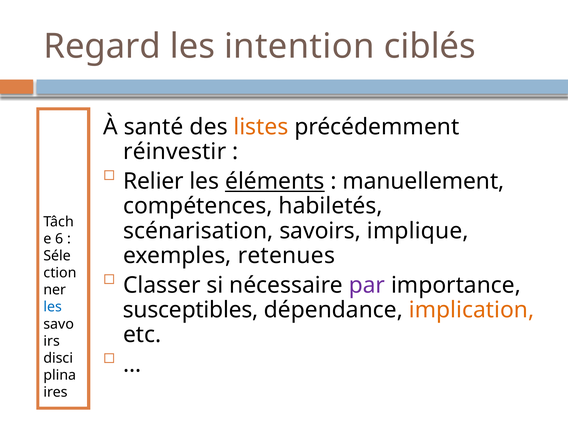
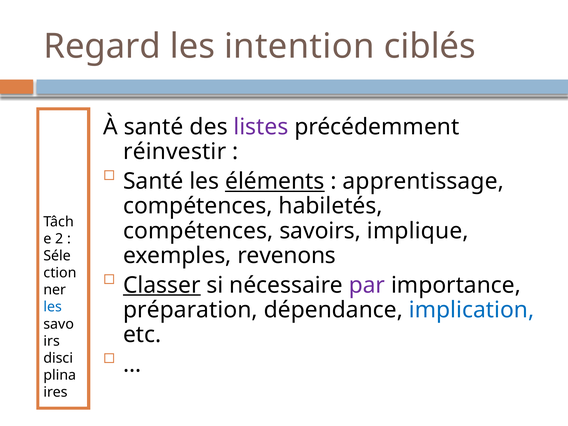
listes colour: orange -> purple (261, 127)
Relier: Relier -> Santé (153, 181)
manuellement: manuellement -> apprentissage (423, 181)
scénarisation: scénarisation -> compétences (198, 231)
6: 6 -> 2 (59, 239)
retenues: retenues -> revenons (287, 255)
Classer underline: none -> present (162, 285)
susceptibles: susceptibles -> préparation (190, 310)
implication colour: orange -> blue (472, 310)
